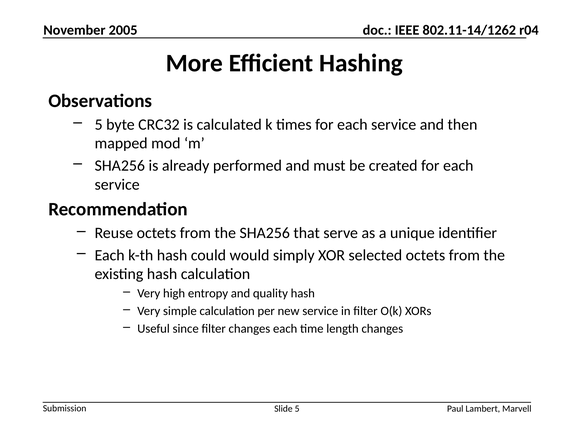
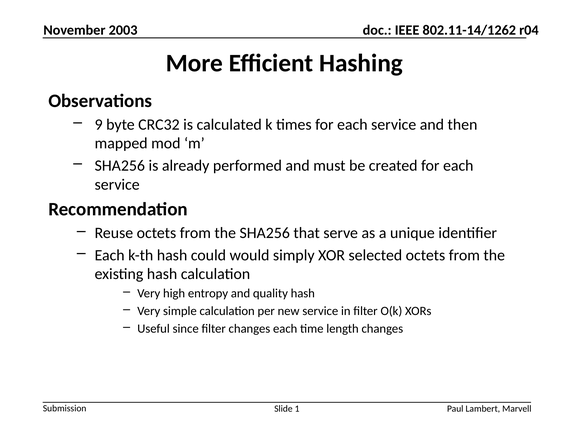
2005: 2005 -> 2003 (123, 30)
5: 5 -> 9 (99, 125)
Slide 5: 5 -> 1 (297, 409)
